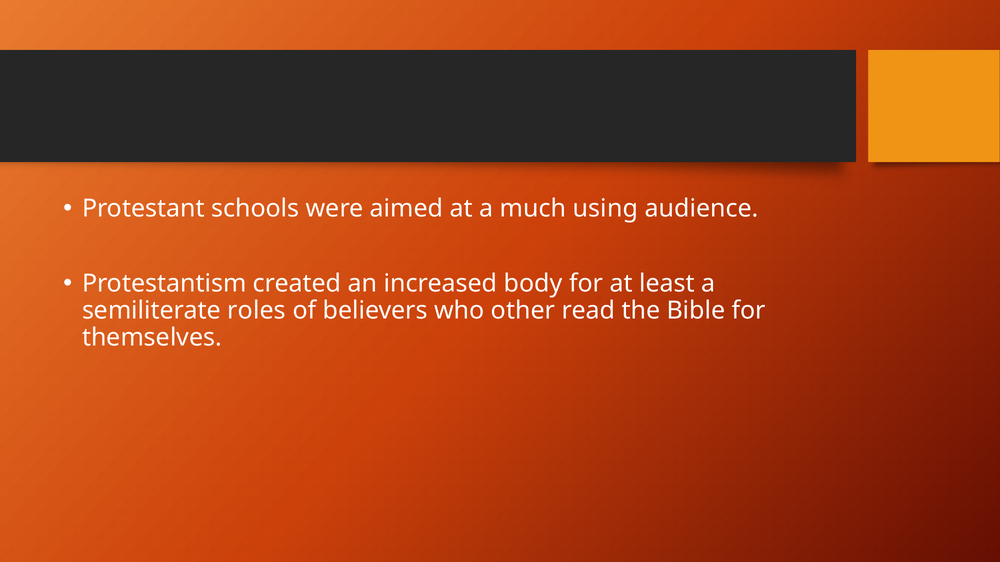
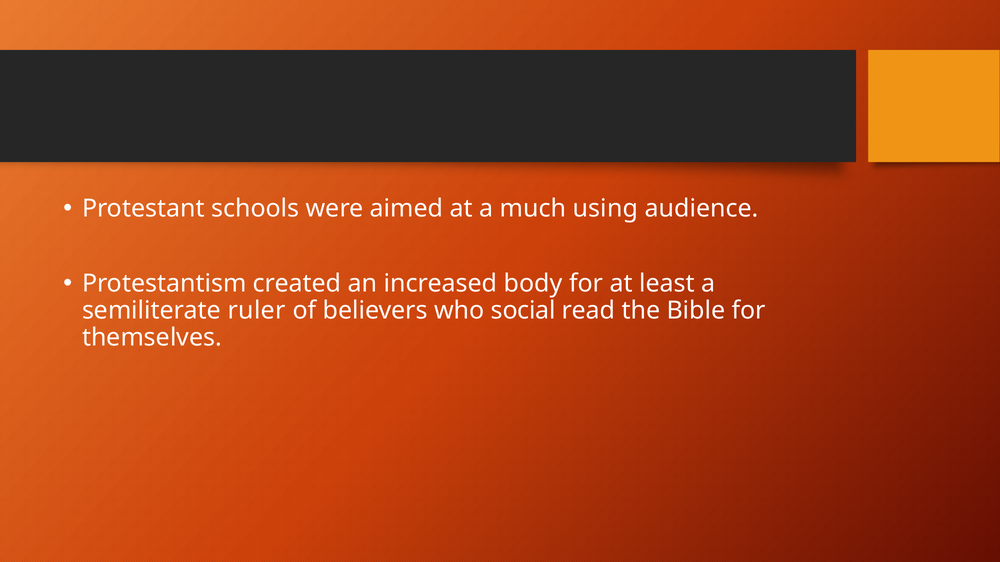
roles: roles -> ruler (257, 311)
other: other -> social (523, 311)
